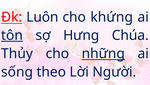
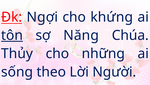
Luôn: Luôn -> Ngợi (42, 17)
Hưng: Hưng -> Năng (81, 35)
những underline: present -> none (103, 53)
